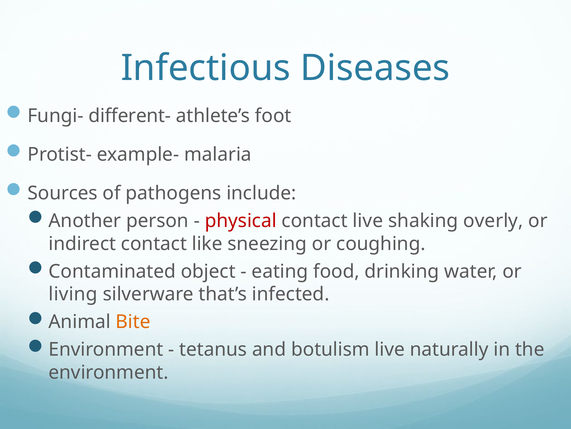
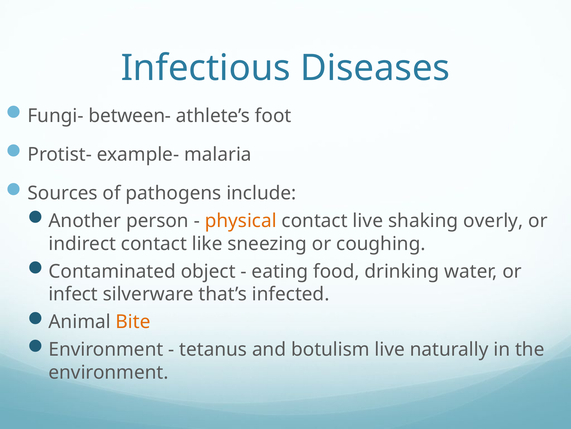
different-: different- -> between- (130, 116)
physical colour: red -> orange (241, 221)
living: living -> infect (73, 294)
